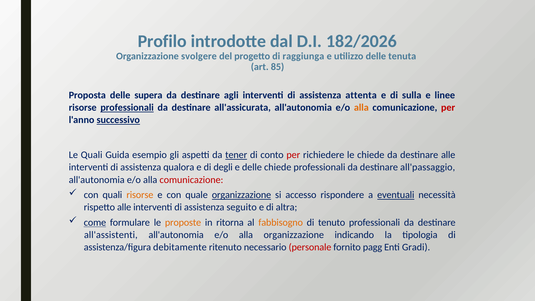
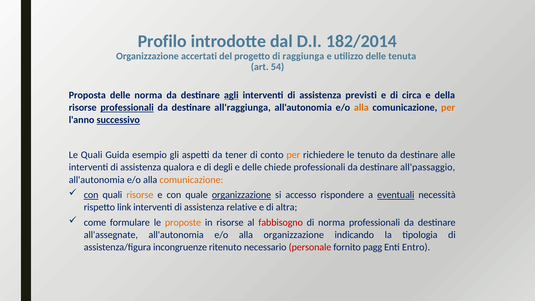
182/2026: 182/2026 -> 182/2014 (361, 41)
svolgere: svolgere -> accertati (199, 56)
85: 85 -> 54 (278, 67)
delle supera: supera -> norma (148, 95)
agli underline: none -> present (231, 95)
attenta: attenta -> previsti (361, 95)
sulla: sulla -> circa (412, 95)
linee: linee -> della (445, 95)
all'assicurata: all'assicurata -> all'raggiunga (243, 108)
per colour: red -> orange (448, 108)
tener underline: present -> none (236, 155)
per colour: red -> orange (293, 155)
le chiede: chiede -> tenuto (371, 155)
comunicazione colour: red -> orange (191, 180)
con underline: none -> present (91, 195)
rispetto alle: alle -> link (124, 207)
seguito: seguito -> relative (242, 207)
come underline: present -> none (95, 222)
in ritorna: ritorna -> risorse (230, 222)
fabbisogno colour: orange -> red (281, 222)
di tenuto: tenuto -> norma (332, 222)
all'assistenti: all'assistenti -> all'assegnate (111, 235)
debitamente: debitamente -> incongruenze (180, 247)
Gradi: Gradi -> Entro (416, 247)
